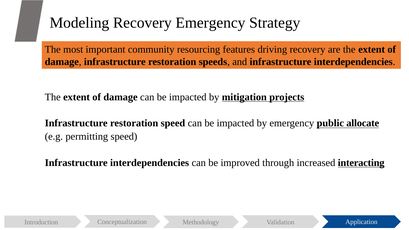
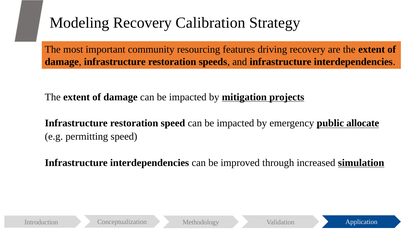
Recovery Emergency: Emergency -> Calibration (210, 23)
interacting: interacting -> simulation (361, 163)
